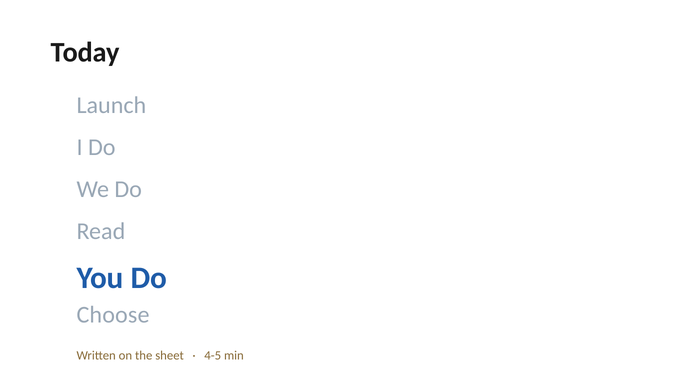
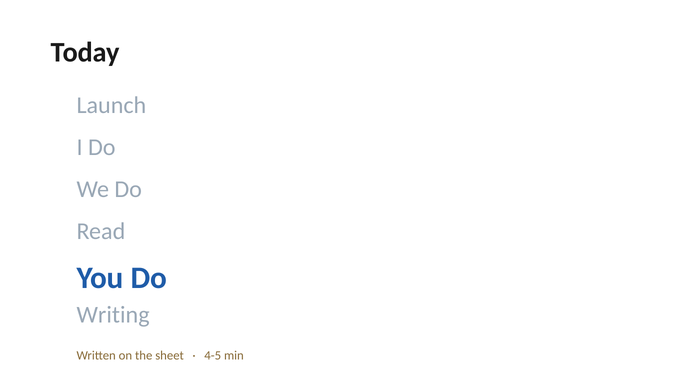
Choose: Choose -> Writing (113, 315)
